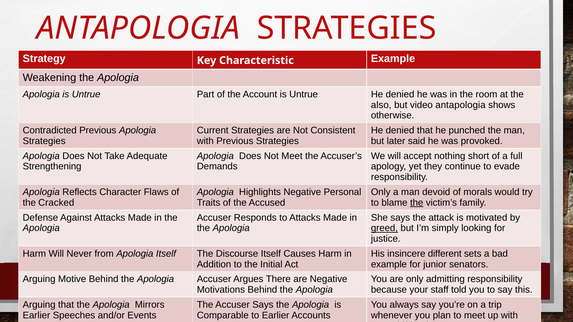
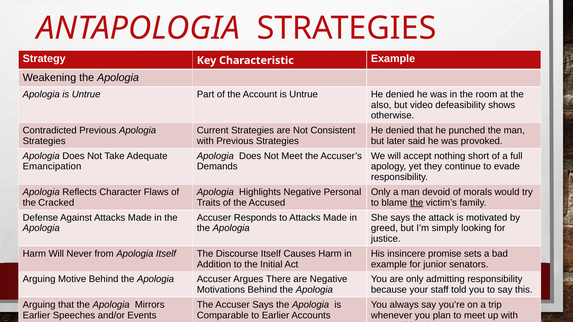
video antapologia: antapologia -> defeasibility (461, 105)
Strengthening: Strengthening -> Emancipation (52, 167)
greed underline: present -> none (384, 228)
different: different -> promise (445, 254)
